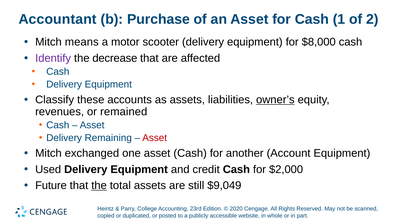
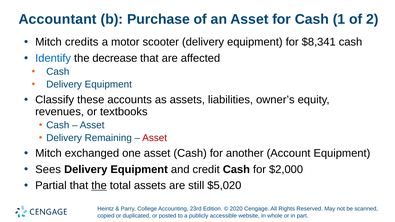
means: means -> credits (82, 42)
$8,000: $8,000 -> $8,341 (319, 42)
Identify colour: purple -> blue (53, 58)
owner’s underline: present -> none (275, 100)
remained: remained -> textbooks (124, 112)
Used: Used -> Sees (48, 169)
Future: Future -> Partial (51, 186)
$9,049: $9,049 -> $5,020 (224, 186)
